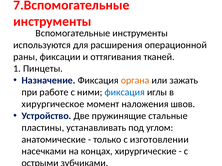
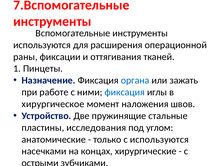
органа colour: orange -> blue (135, 81)
устанавливать: устанавливать -> исследования (96, 128)
с изготовлении: изготовлении -> используются (159, 140)
